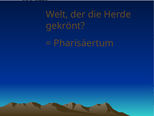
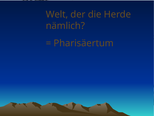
gekrönt: gekrönt -> nämlich (65, 26)
